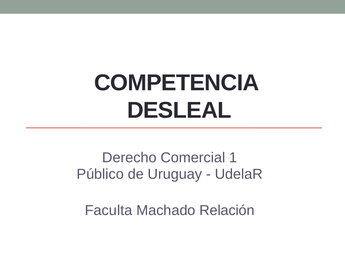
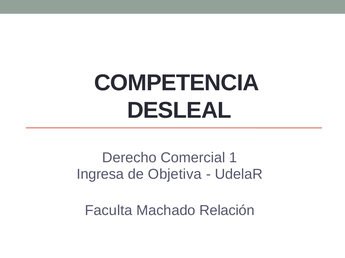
Público: Público -> Ingresa (100, 175)
Uruguay: Uruguay -> Objetiva (175, 175)
